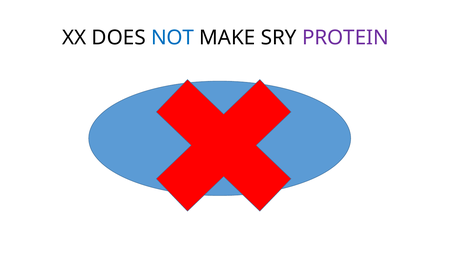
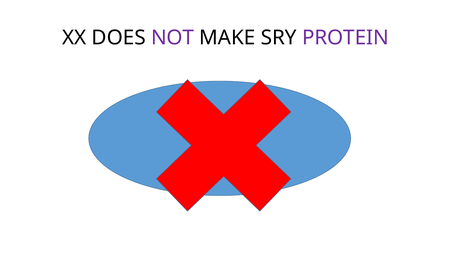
NOT colour: blue -> purple (173, 38)
